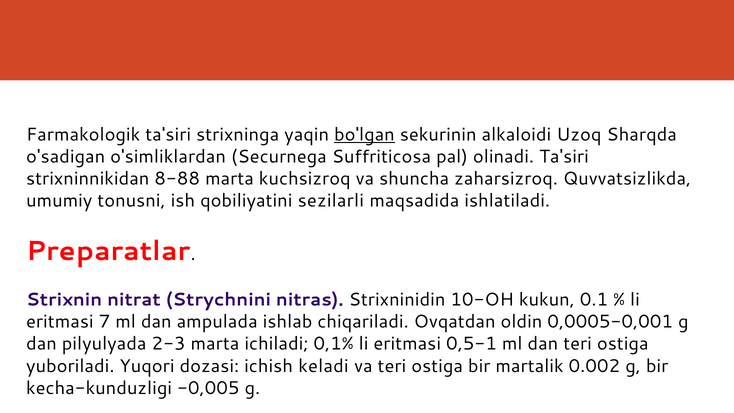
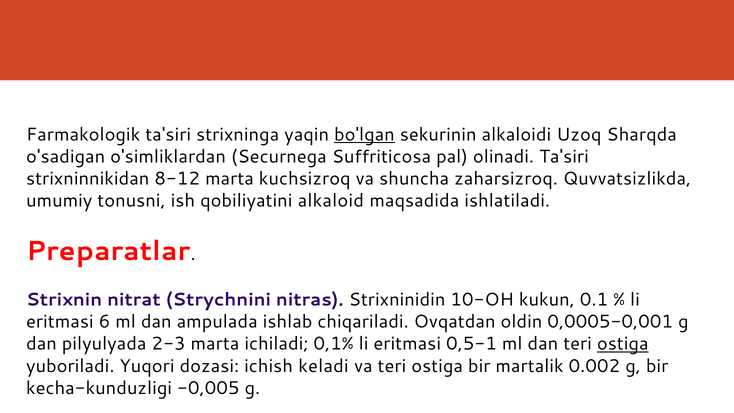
8-88: 8-88 -> 8-12 (177, 179)
sezilarli: sezilarli -> alkaloid (331, 201)
7: 7 -> 6 (104, 322)
ostiga underline: none -> present (623, 344)
